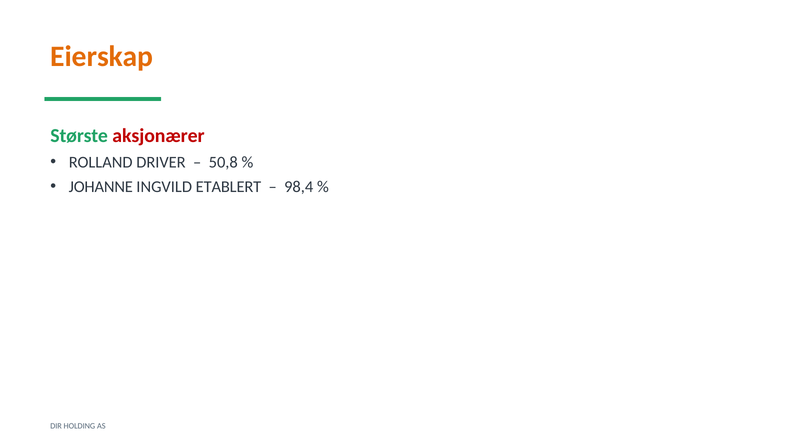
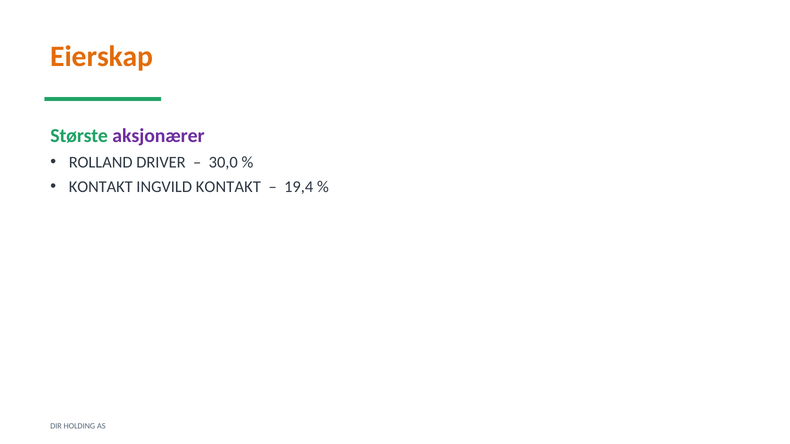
aksjonærer colour: red -> purple (158, 136)
50,8: 50,8 -> 30,0 (223, 162)
JOHANNE: JOHANNE -> KONTAKT (101, 187)
INGVILD ETABLERT: ETABLERT -> KONTAKT (228, 187)
98,4: 98,4 -> 19,4 (299, 187)
